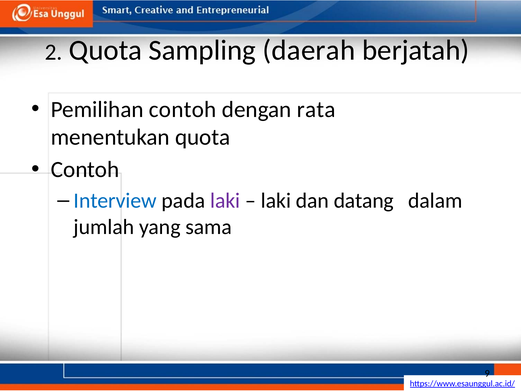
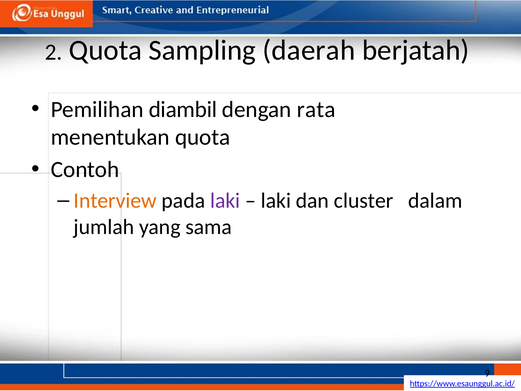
Pemilihan contoh: contoh -> diambil (183, 109)
Interview colour: blue -> orange (115, 201)
datang: datang -> cluster (364, 201)
